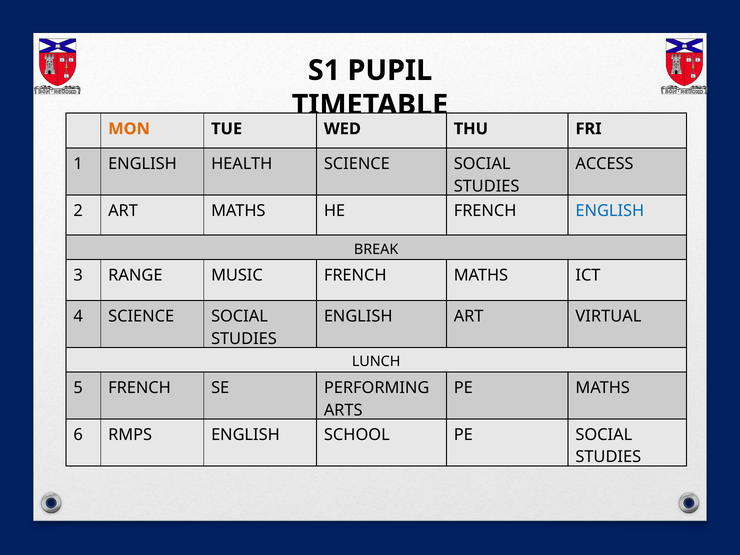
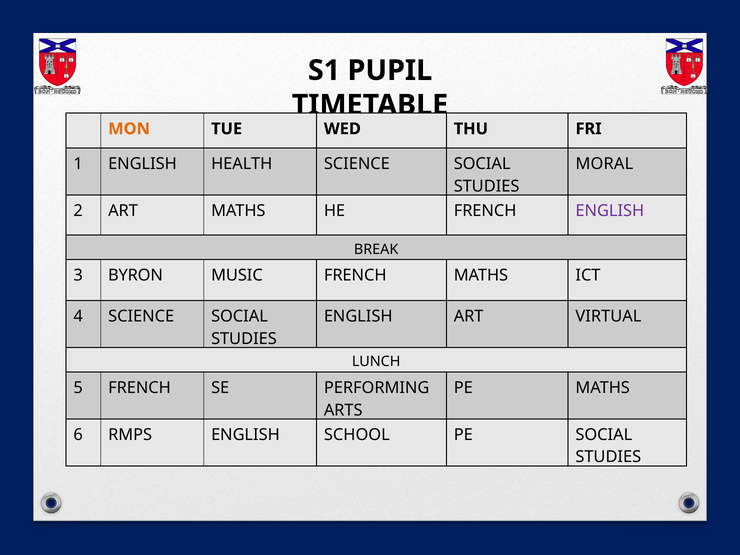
ACCESS: ACCESS -> MORAL (604, 164)
ENGLISH colour: blue -> purple (610, 211)
RANGE: RANGE -> BYRON (135, 275)
